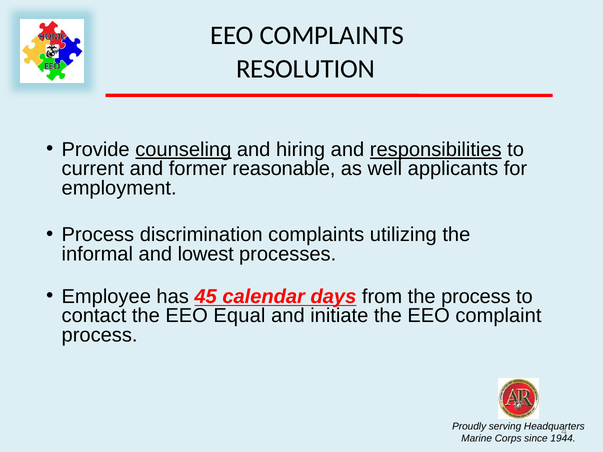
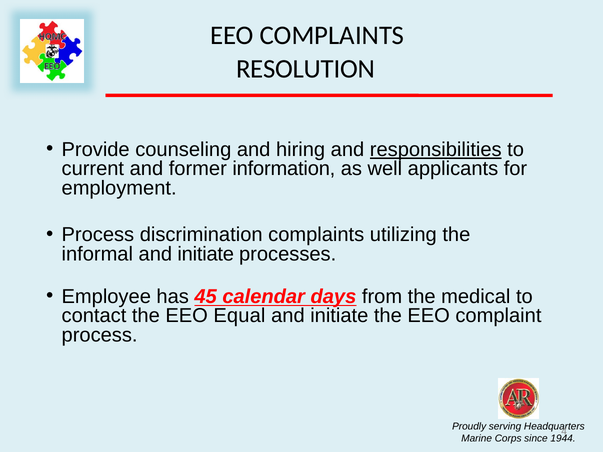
counseling underline: present -> none (183, 150)
reasonable: reasonable -> information (284, 169)
informal and lowest: lowest -> initiate (206, 254)
the process: process -> medical (476, 297)
